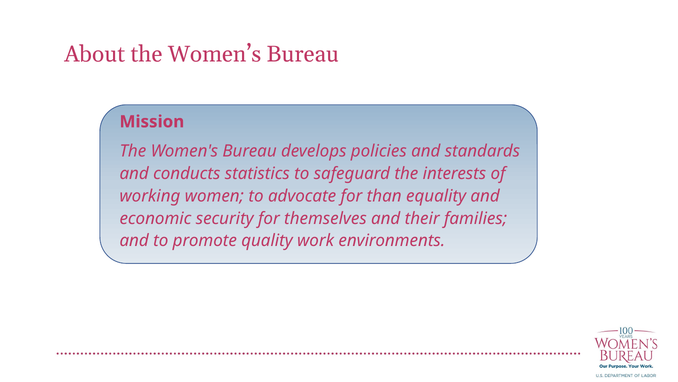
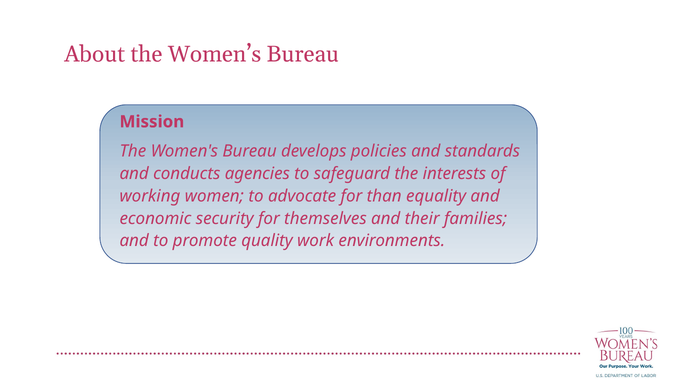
statistics: statistics -> agencies (257, 173)
